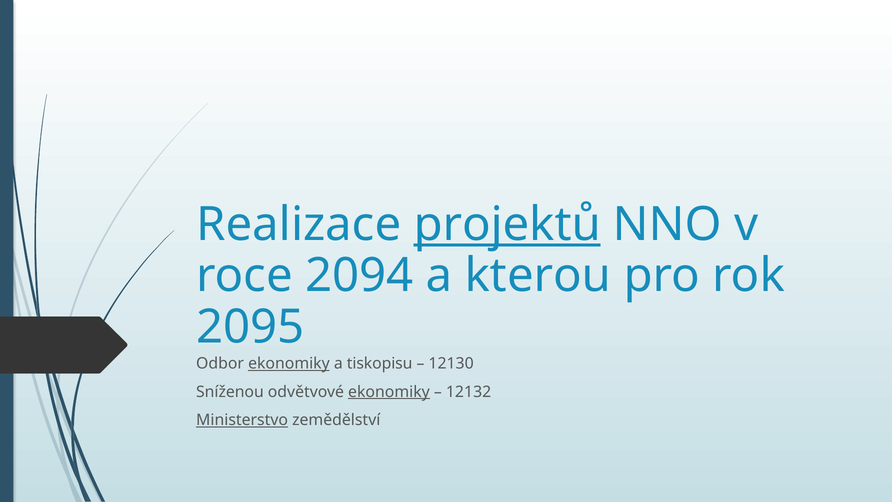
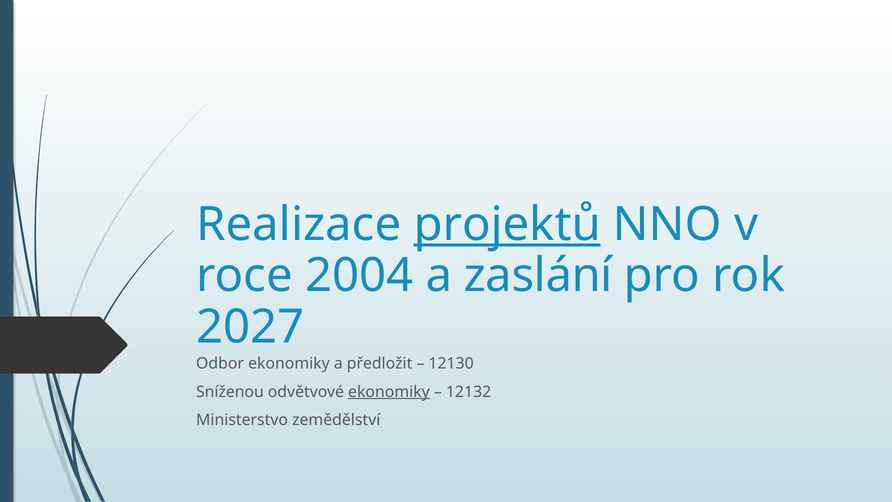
2094: 2094 -> 2004 (359, 276)
kterou: kterou -> zaslání (538, 276)
2095: 2095 -> 2027 (250, 327)
ekonomiky underline: present -> none (289, 363)
tiskopisu: tiskopisu -> předložit (380, 363)
Ministerstvo underline: present -> none (242, 420)
